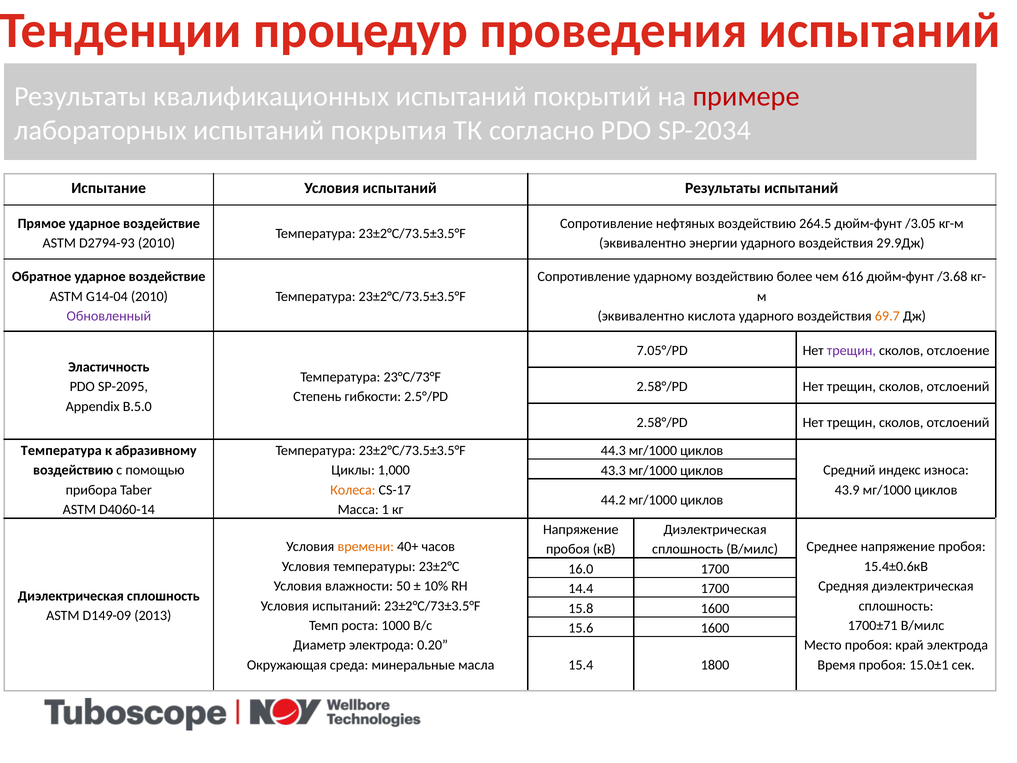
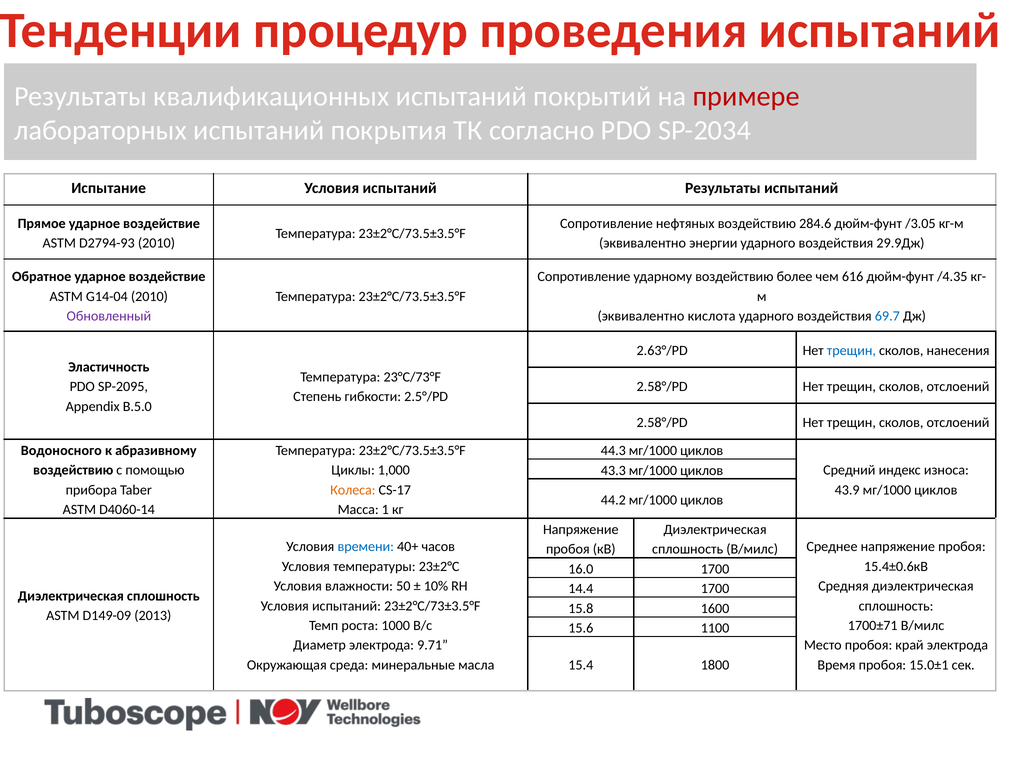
264.5: 264.5 -> 284.6 (815, 223)
/3.68: /3.68 -> /4.35 (952, 277)
69.7 colour: orange -> blue (887, 316)
7.05°/PD: 7.05°/PD -> 2.63°/PD (662, 351)
трещин colour: purple -> blue (851, 351)
отслоение: отслоение -> нанесения (958, 351)
Температура: Температура -> Водоносного (61, 450)
времени colour: orange -> blue (366, 547)
15.6 1600: 1600 -> 1100 (715, 628)
0.20: 0.20 -> 9.71 (433, 645)
